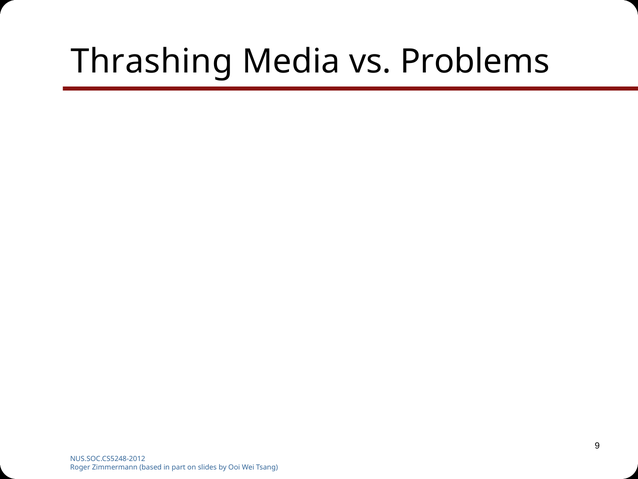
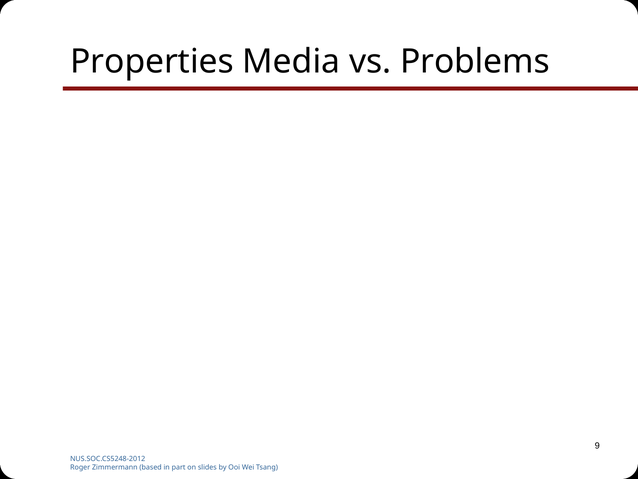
Thrashing: Thrashing -> Properties (152, 62)
